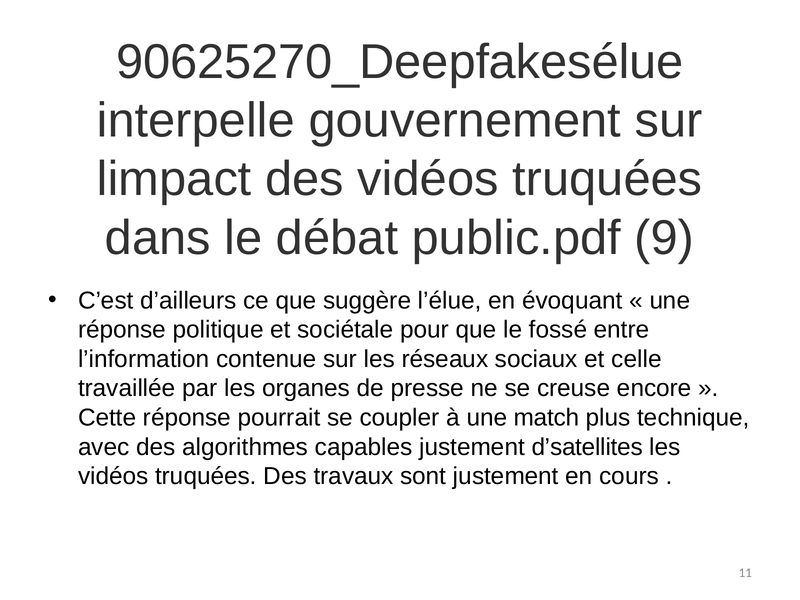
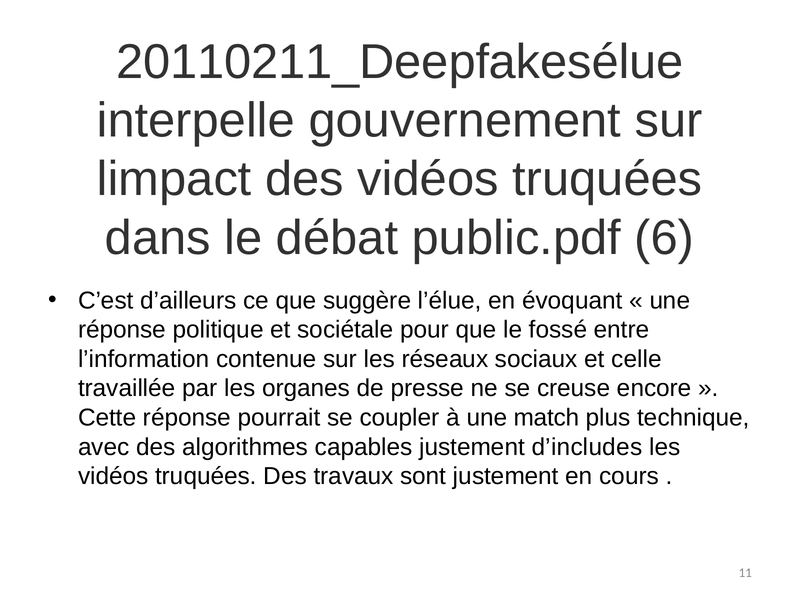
90625270_Deepfakesélue: 90625270_Deepfakesélue -> 20110211_Deepfakesélue (400, 62)
9: 9 -> 6 (664, 238)
d’satellites: d’satellites -> d’includes (587, 447)
